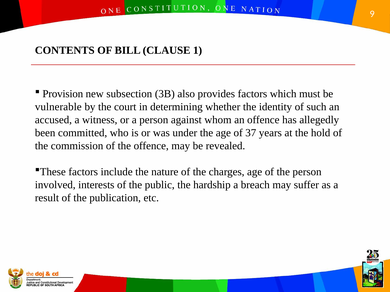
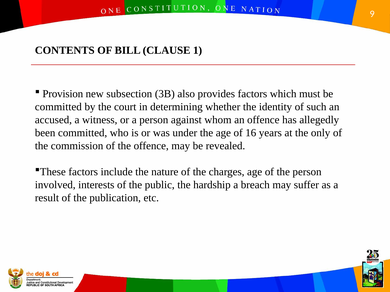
vulnerable: vulnerable -> committed (58, 107)
37: 37 -> 16 (251, 133)
hold: hold -> only (321, 133)
